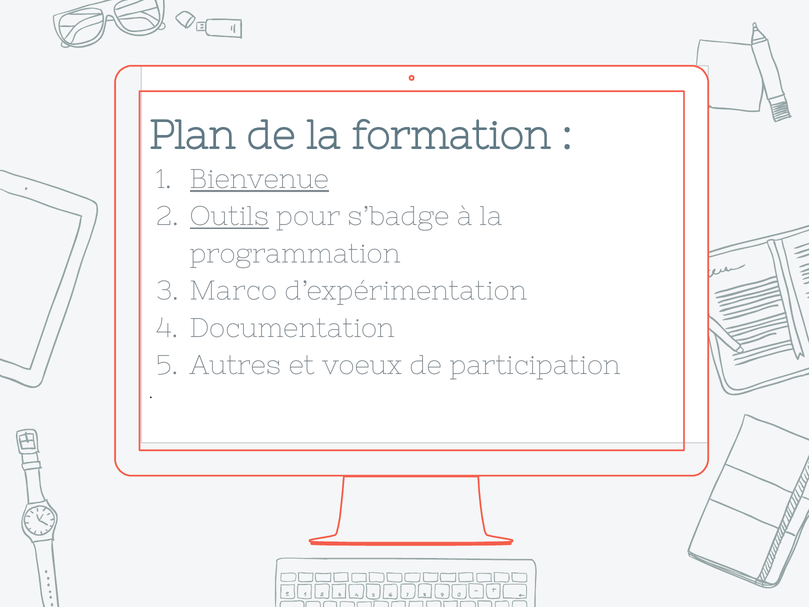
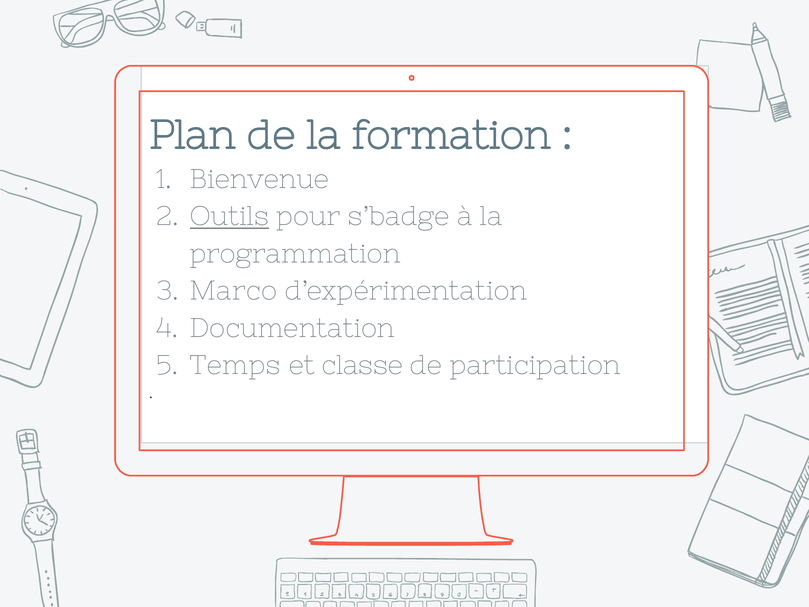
Bienvenue underline: present -> none (260, 179)
Autres: Autres -> Temps (235, 365)
voeux: voeux -> classe (362, 365)
